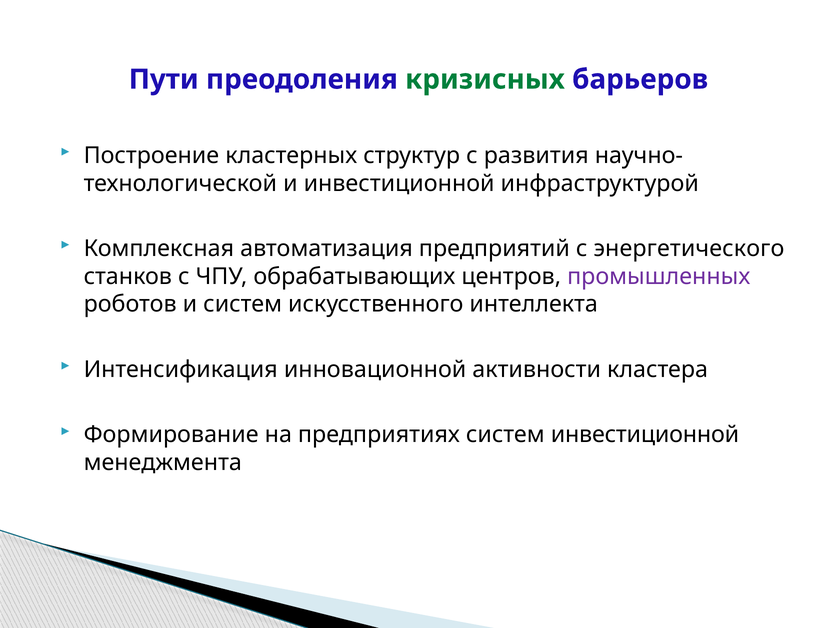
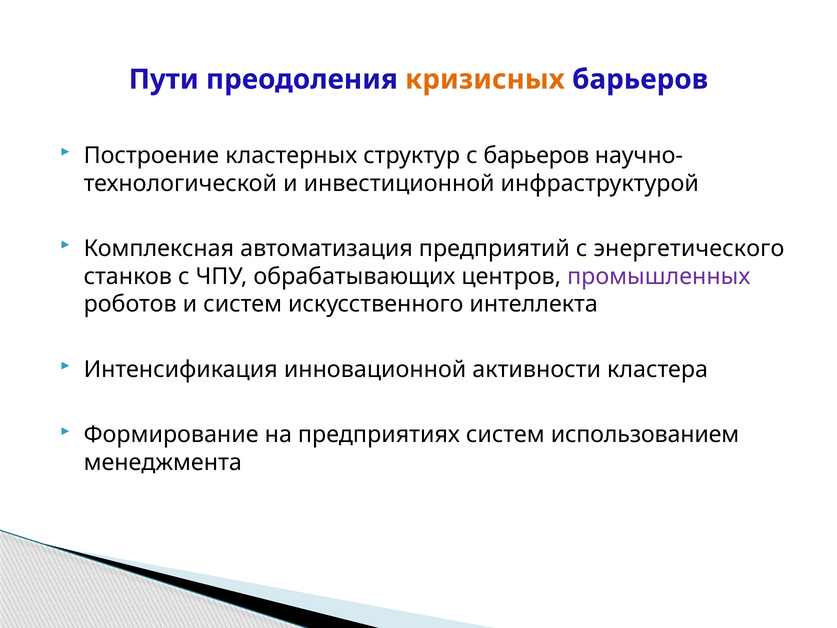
кризисных colour: green -> orange (485, 79)
с развития: развития -> барьеров (536, 155)
систем инвестиционной: инвестиционной -> использованием (645, 434)
